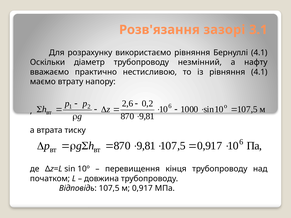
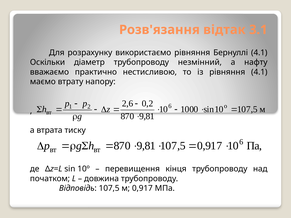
зазорі: зазорі -> відтак (224, 30)
